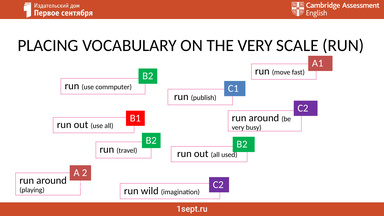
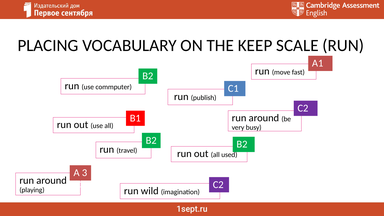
THE VERY: VERY -> KEEP (255, 45)
2: 2 -> 3 (85, 173)
